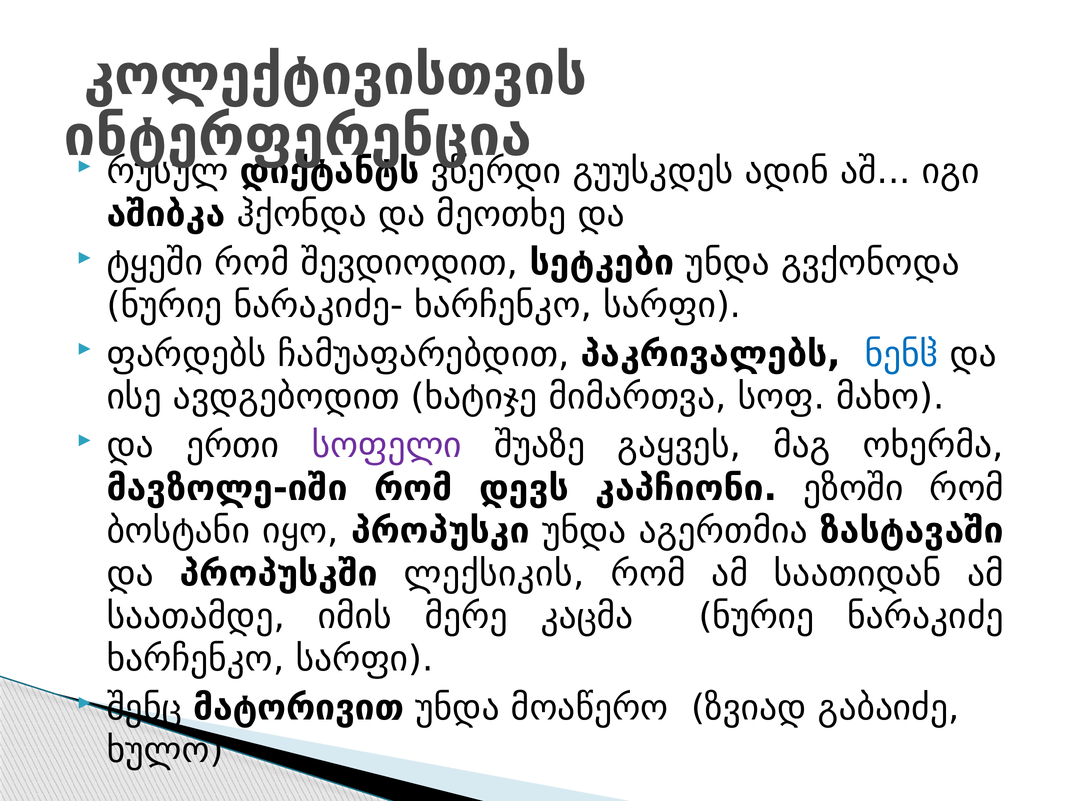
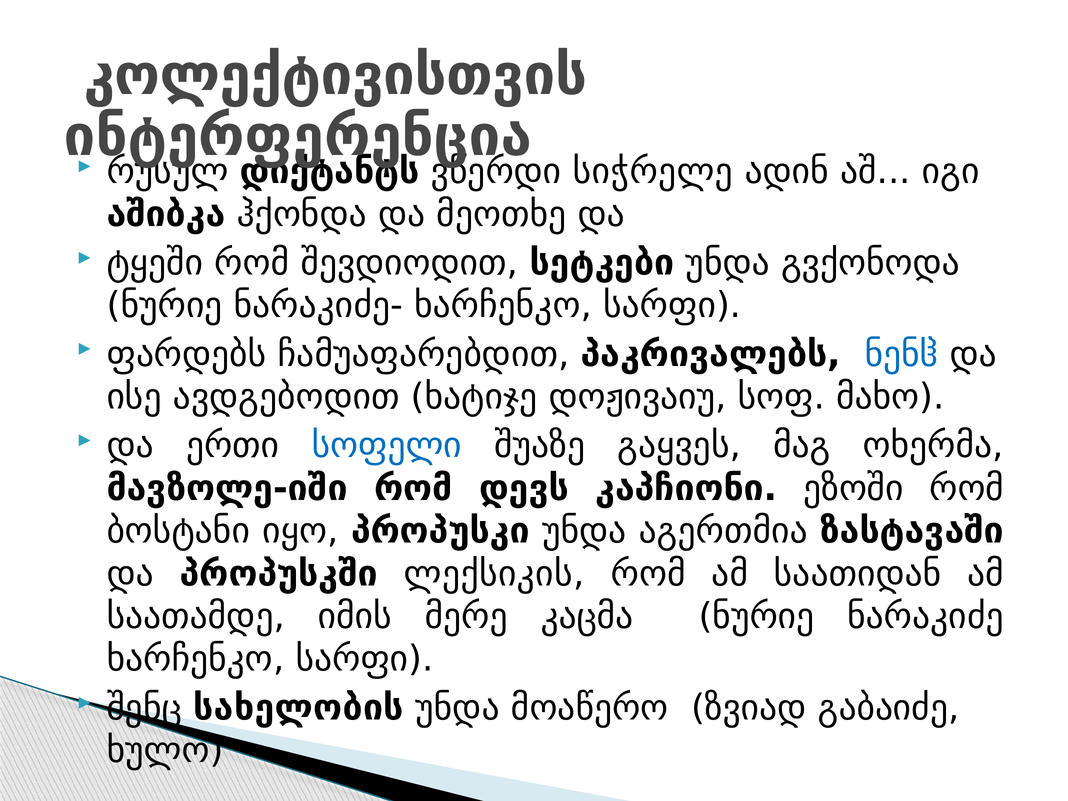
გუუსკდეს: გუუსკდეს -> სიჭრელე (653, 172)
მიმართვა: მიმართვა -> დოჟივაიუ (638, 397)
სოფელი colour: purple -> blue (387, 446)
მატორივით: მატორივით -> სახელობის (299, 708)
